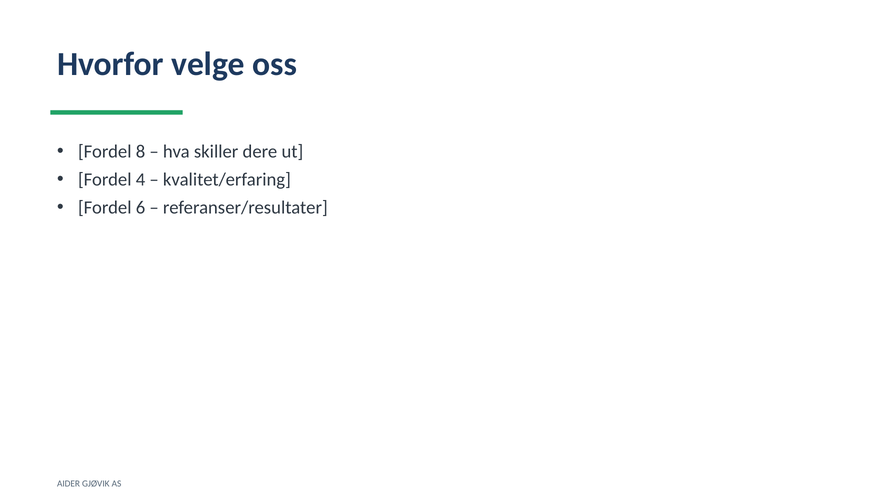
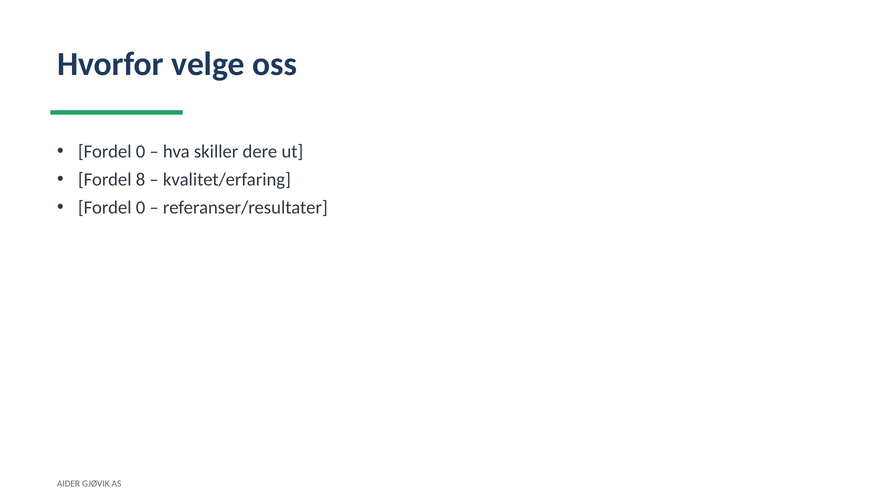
8: 8 -> 0 (141, 152)
4: 4 -> 8 (141, 180)
6: 6 -> 0 (141, 208)
